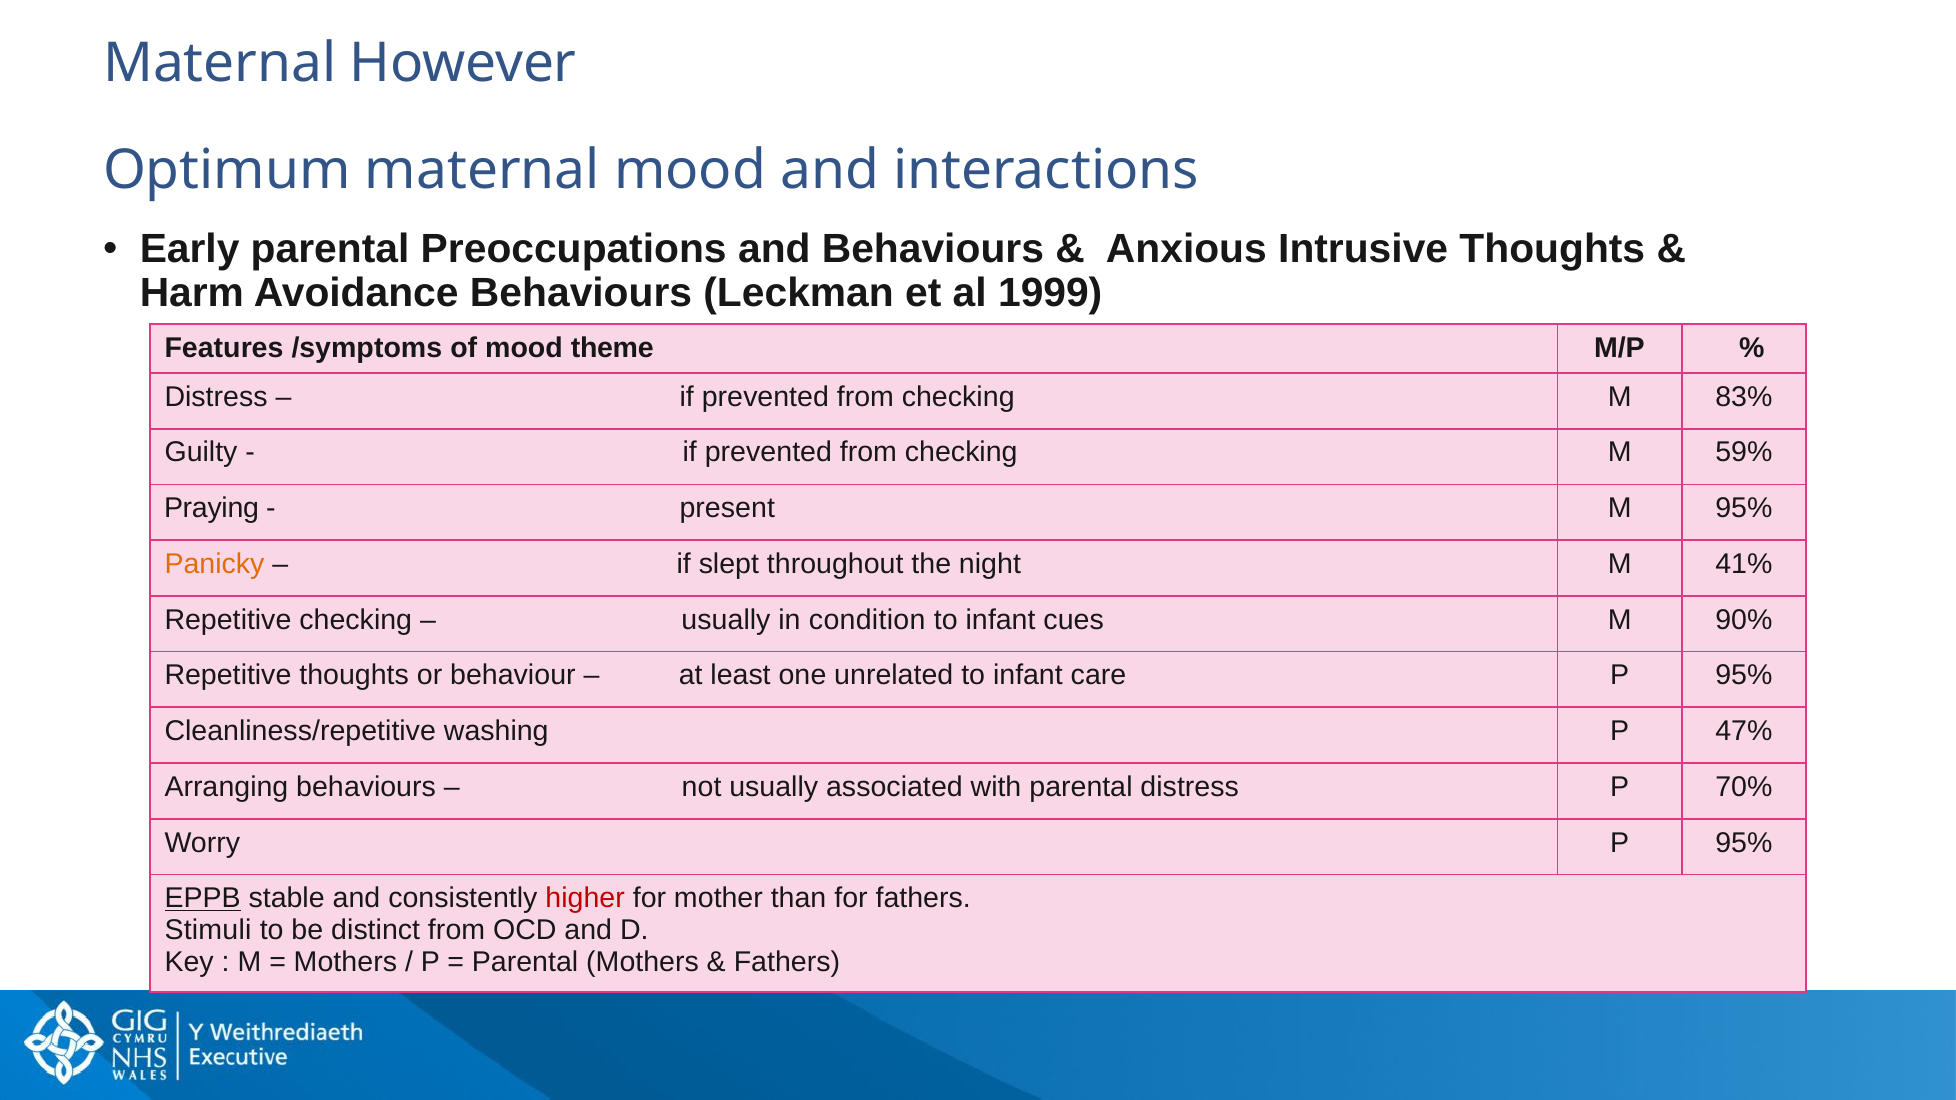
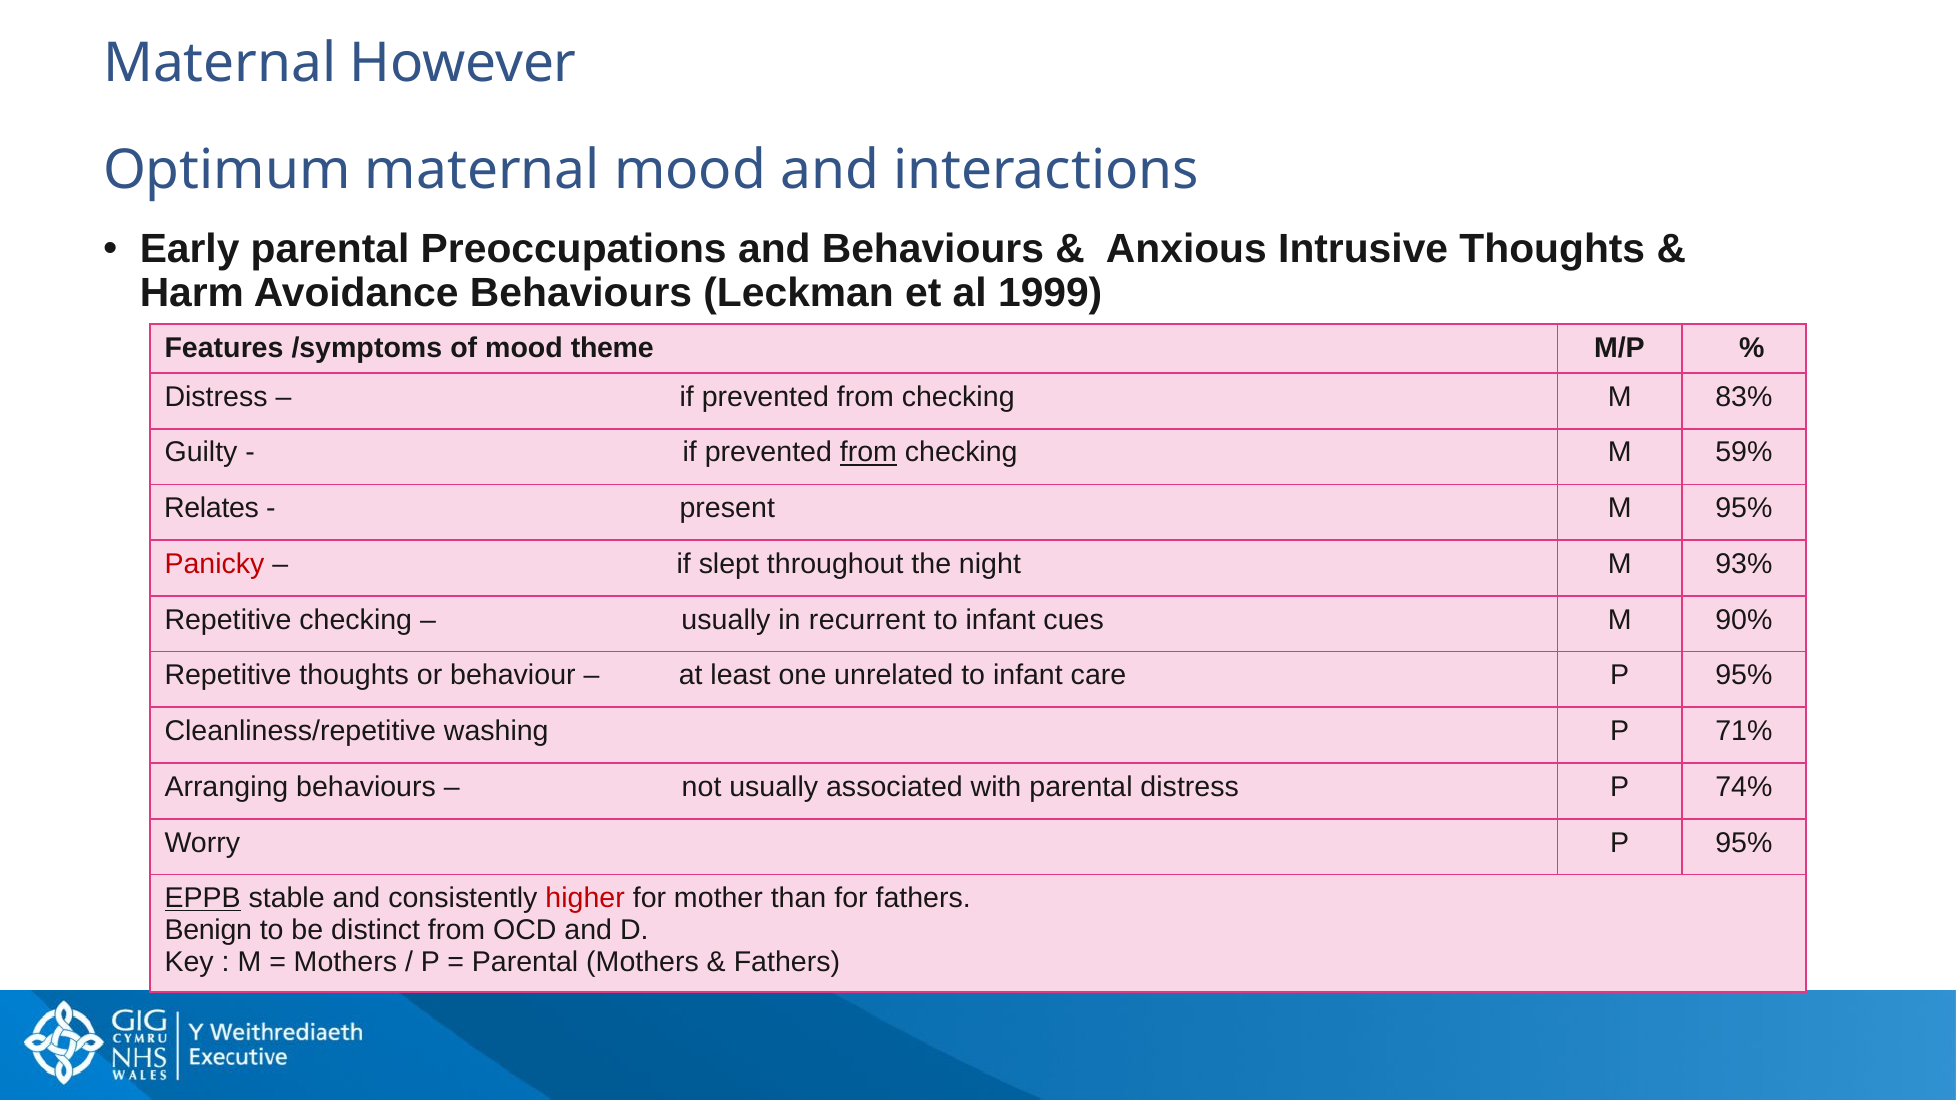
from underline: none -> present (868, 453)
Praying: Praying -> Relates (211, 508)
Panicky colour: orange -> red (215, 564)
41%: 41% -> 93% (1744, 564)
condition: condition -> recurrent (867, 620)
47%: 47% -> 71% (1744, 731)
70%: 70% -> 74% (1744, 787)
Stimuli: Stimuli -> Benign (208, 931)
